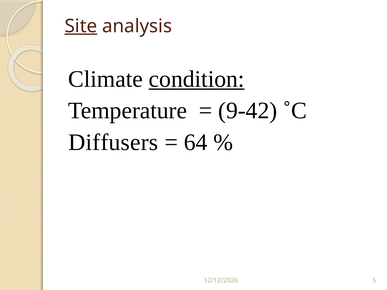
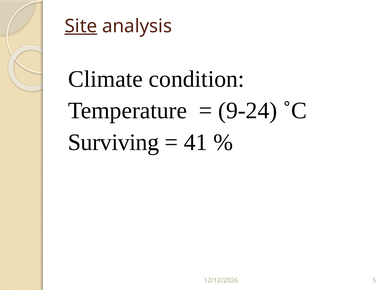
condition underline: present -> none (197, 79)
9-42: 9-42 -> 9-24 (248, 111)
Diffusers: Diffusers -> Surviving (113, 142)
64: 64 -> 41 (196, 142)
